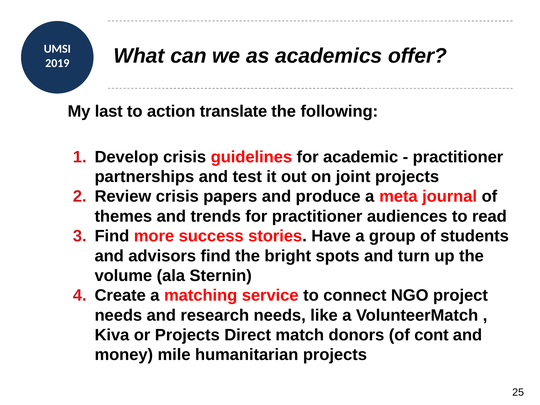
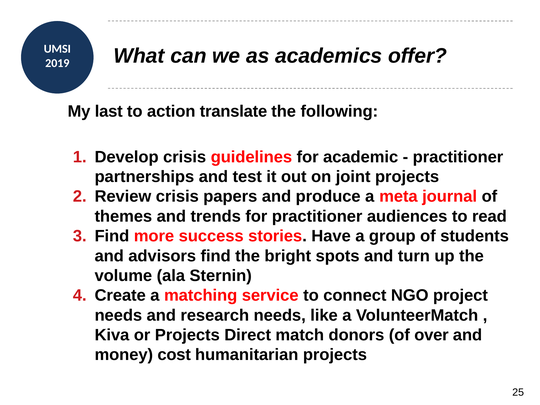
cont: cont -> over (431, 335)
mile: mile -> cost (174, 355)
